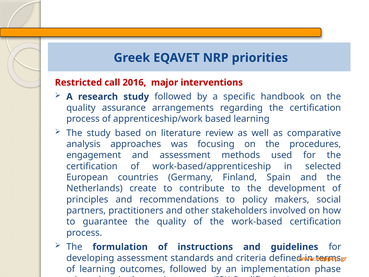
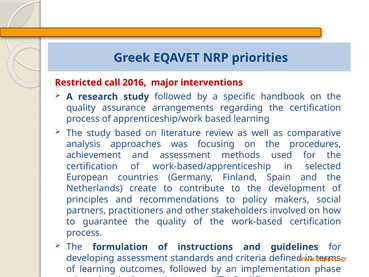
engagement: engagement -> achievement (94, 155)
